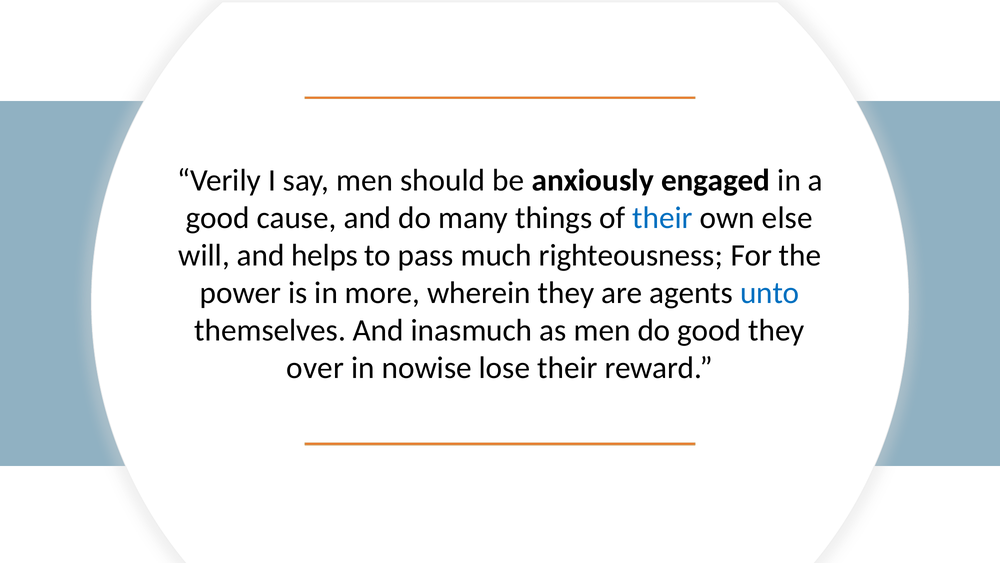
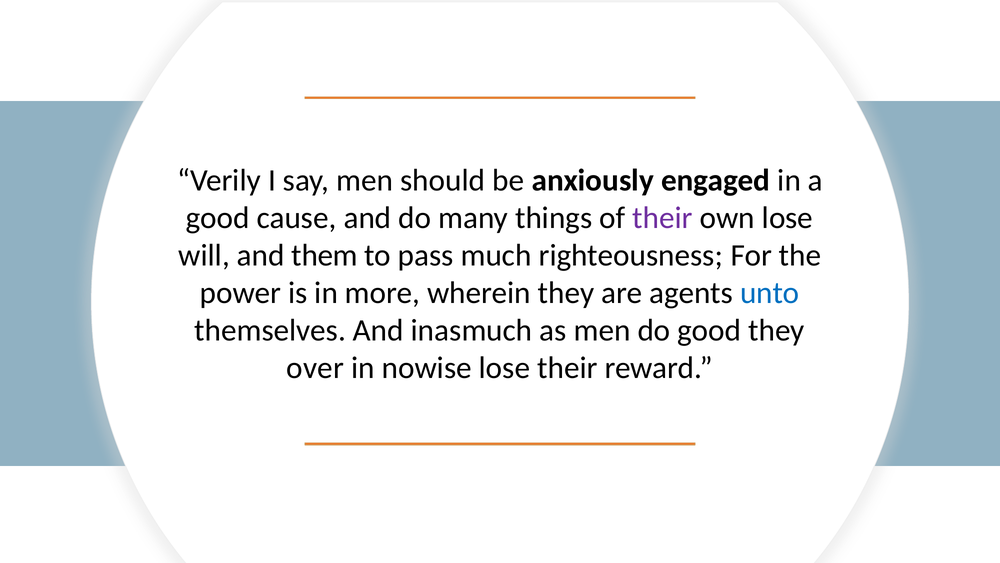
their colour: blue -> purple (663, 218)
own else: else -> lose (787, 218)
helps: helps -> them (325, 255)
